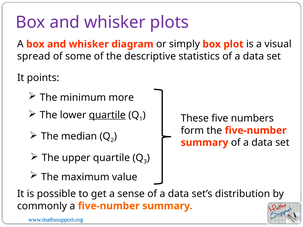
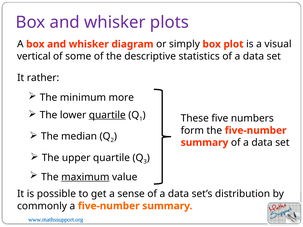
spread: spread -> vertical (34, 56)
points: points -> rather (43, 78)
maximum underline: none -> present (85, 177)
